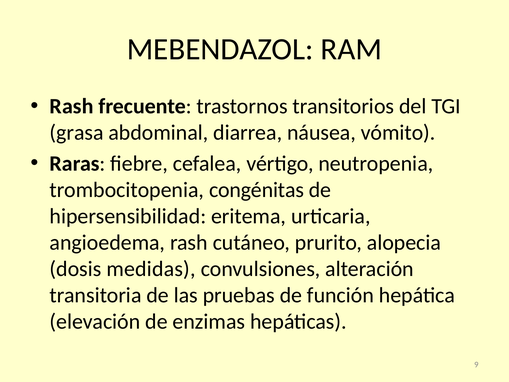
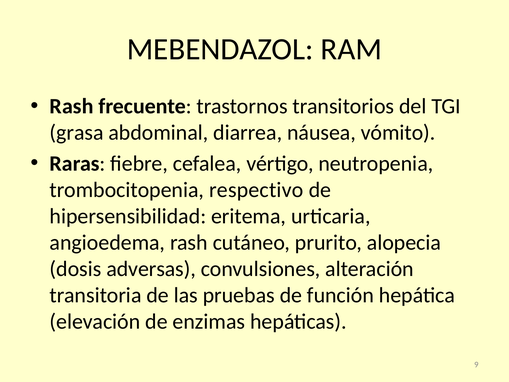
congénitas: congénitas -> respectivo (256, 190)
medidas: medidas -> adversas (151, 269)
